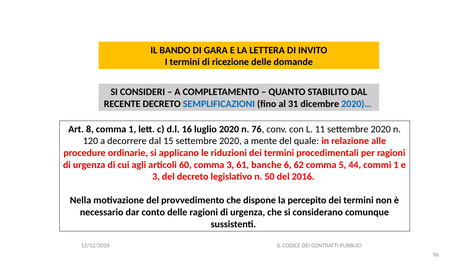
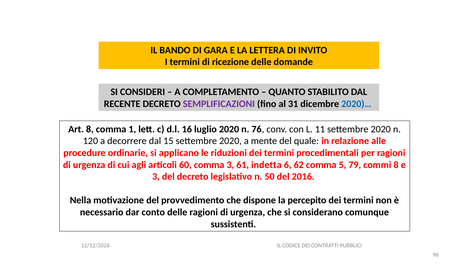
SEMPLIFICAZIONI colour: blue -> purple (219, 104)
banche: banche -> indetta (266, 165)
44: 44 -> 79 (355, 165)
commi 1: 1 -> 8 (396, 165)
